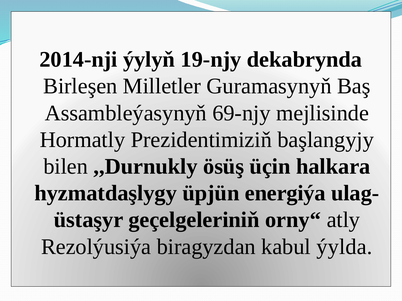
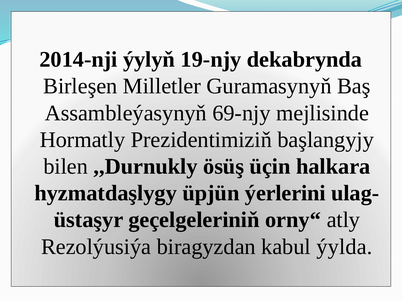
energiýa: energiýa -> ýerlerini (285, 194)
